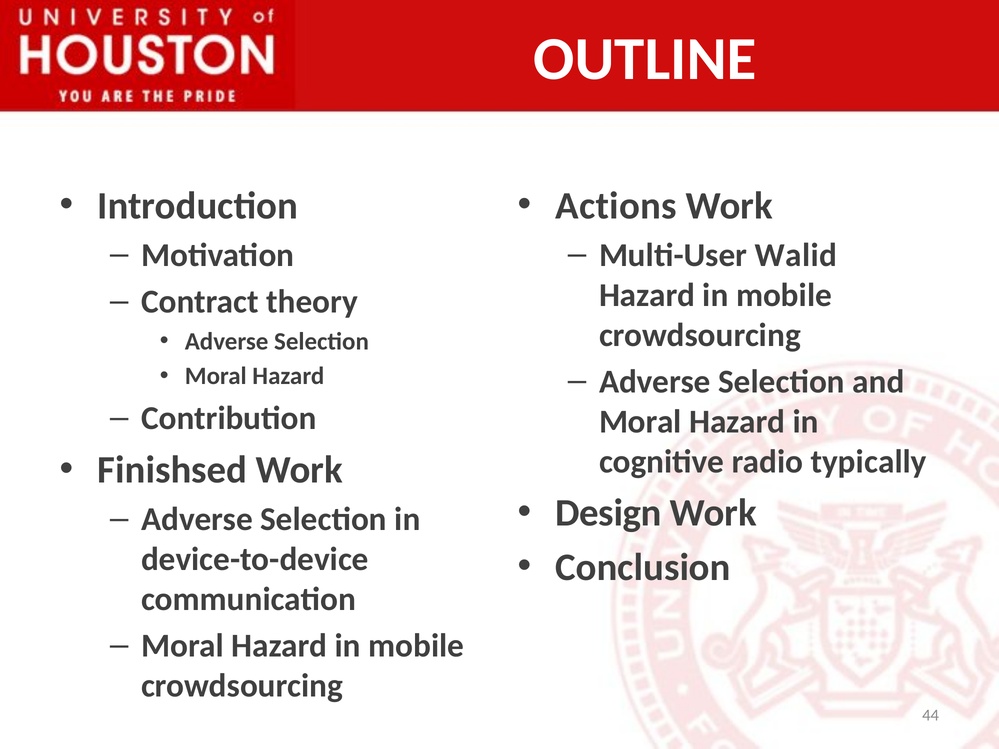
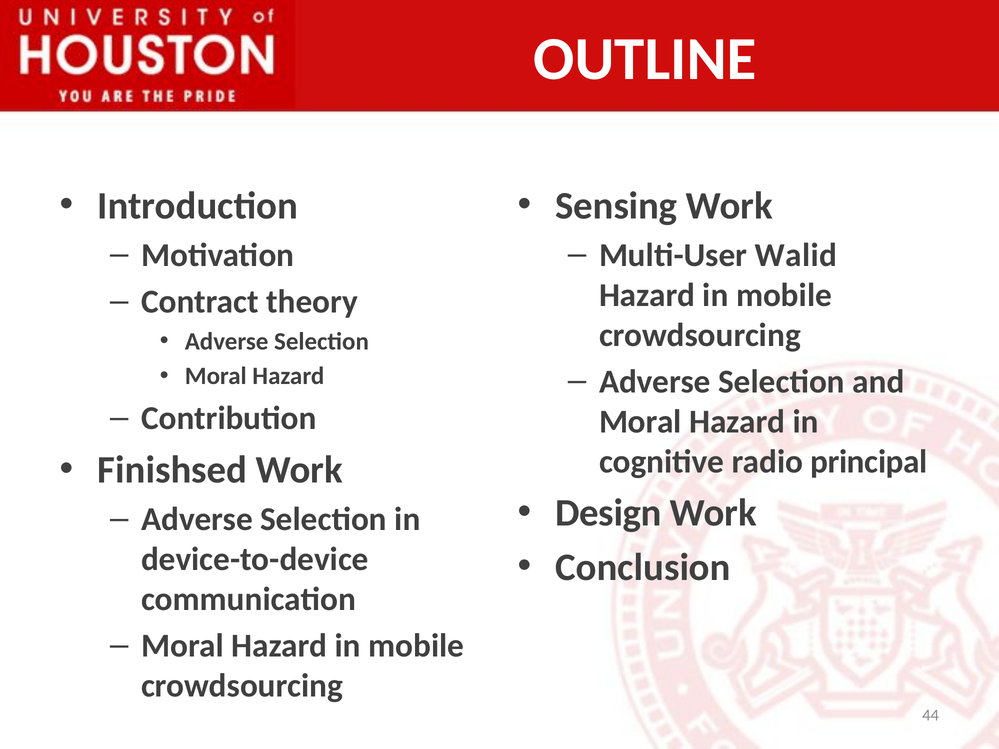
Actions: Actions -> Sensing (616, 206)
typically: typically -> principal (869, 462)
